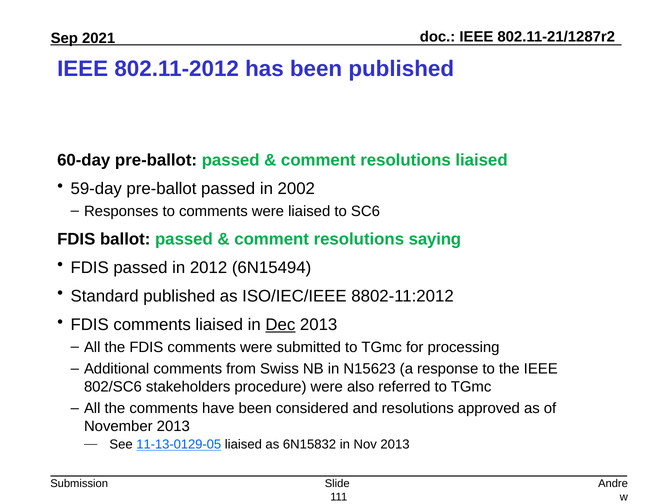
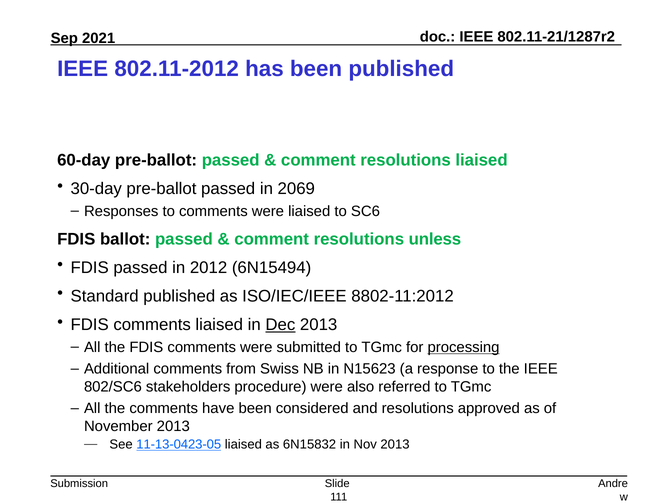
59-day: 59-day -> 30-day (96, 189)
2002: 2002 -> 2069 (296, 189)
saying: saying -> unless (435, 239)
processing underline: none -> present (464, 347)
11-13-0129-05: 11-13-0129-05 -> 11-13-0423-05 (179, 444)
